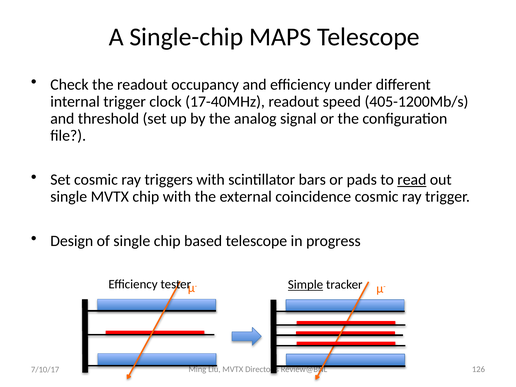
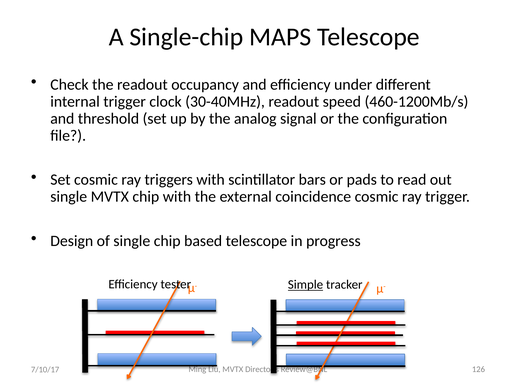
17-40MHz: 17-40MHz -> 30-40MHz (225, 102)
405-1200Mb/s: 405-1200Mb/s -> 460-1200Mb/s (416, 102)
read underline: present -> none (412, 180)
